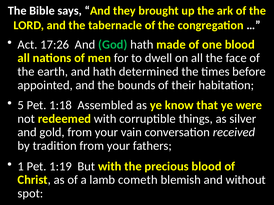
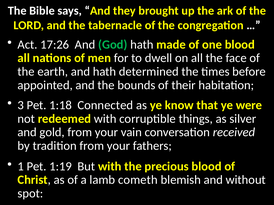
5: 5 -> 3 (21, 105)
Assembled: Assembled -> Connected (105, 105)
